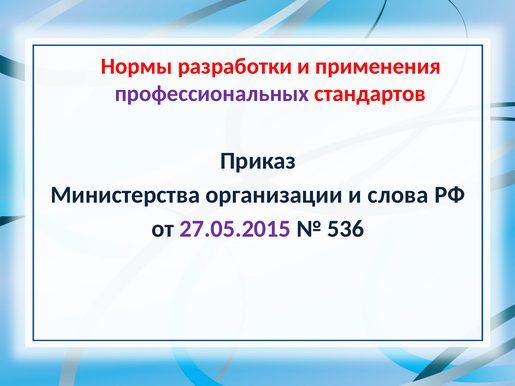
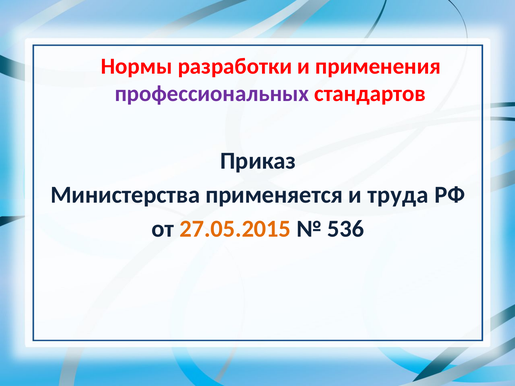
организации: организации -> применяется (274, 195)
слова: слова -> труда (398, 195)
27.05.2015 colour: purple -> orange (235, 229)
